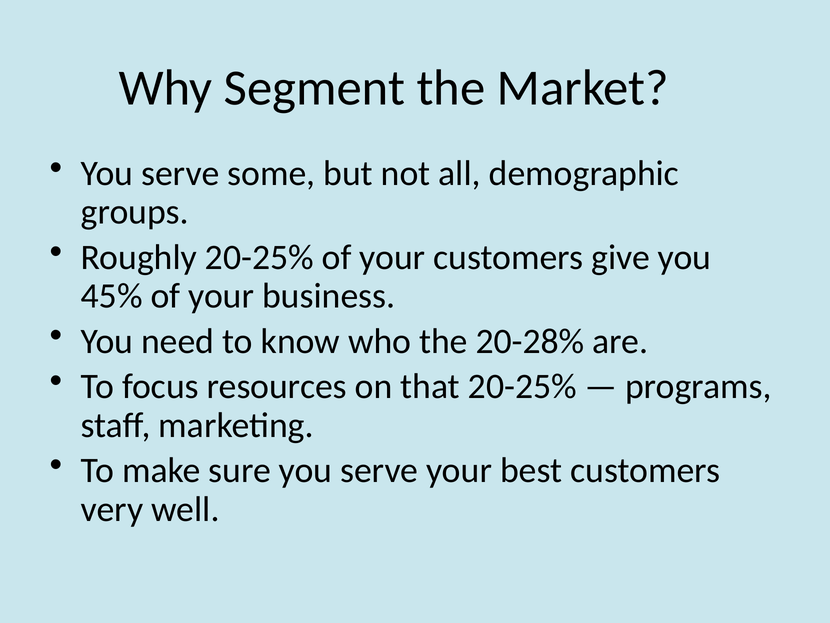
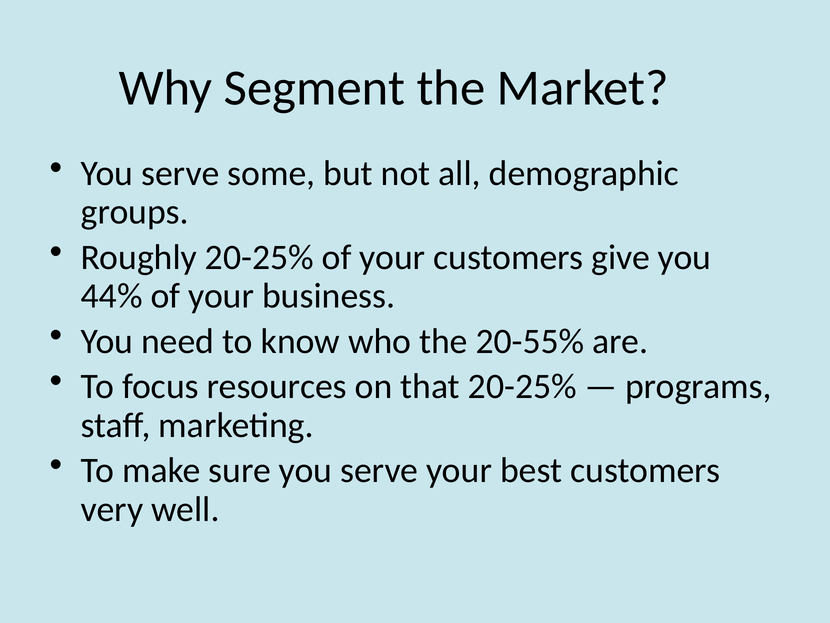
45%: 45% -> 44% (112, 296)
20-28%: 20-28% -> 20-55% (530, 341)
